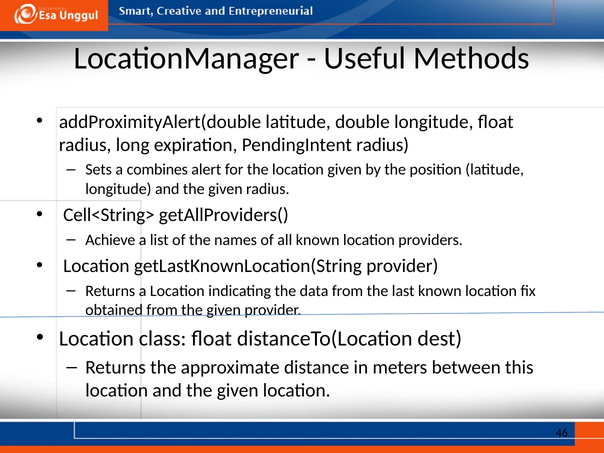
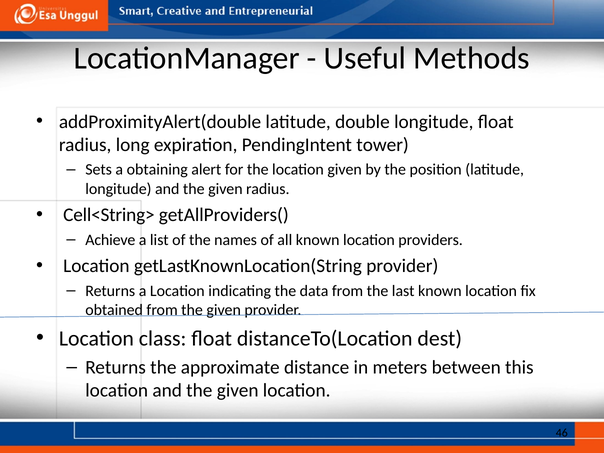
PendingIntent radius: radius -> tower (383, 145)
combines: combines -> obtaining (157, 170)
